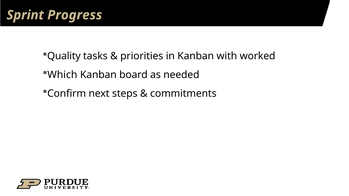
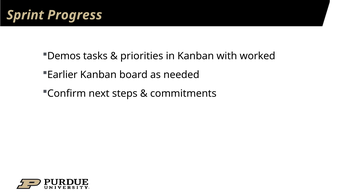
Quality: Quality -> Demos (64, 56)
Which: Which -> Earlier (62, 75)
